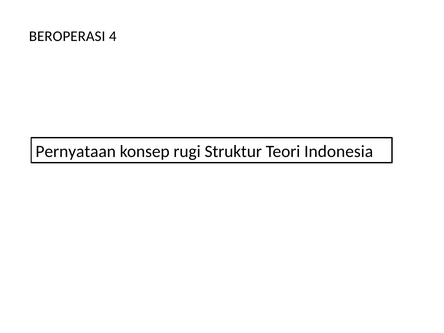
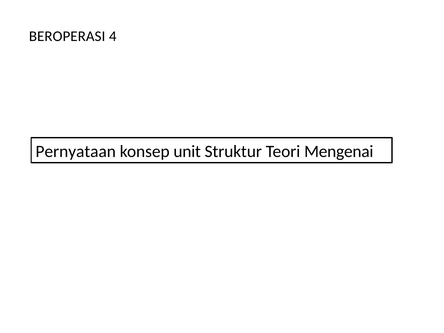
rugi: rugi -> unit (187, 151)
Indonesia: Indonesia -> Mengenai (339, 151)
